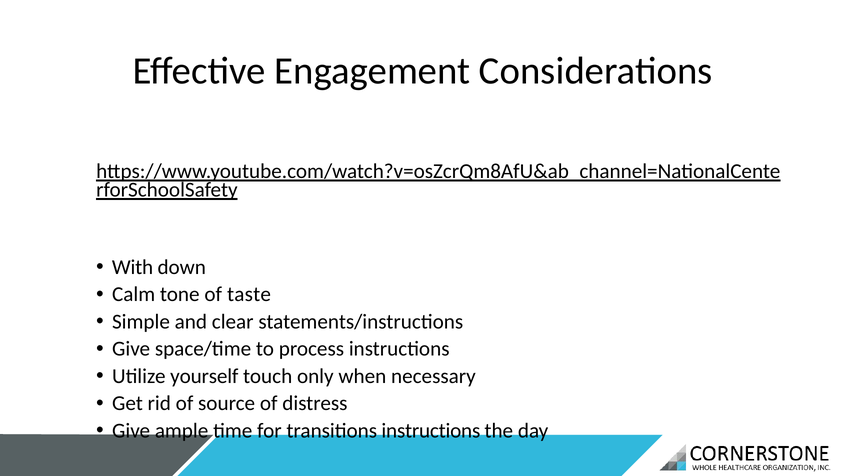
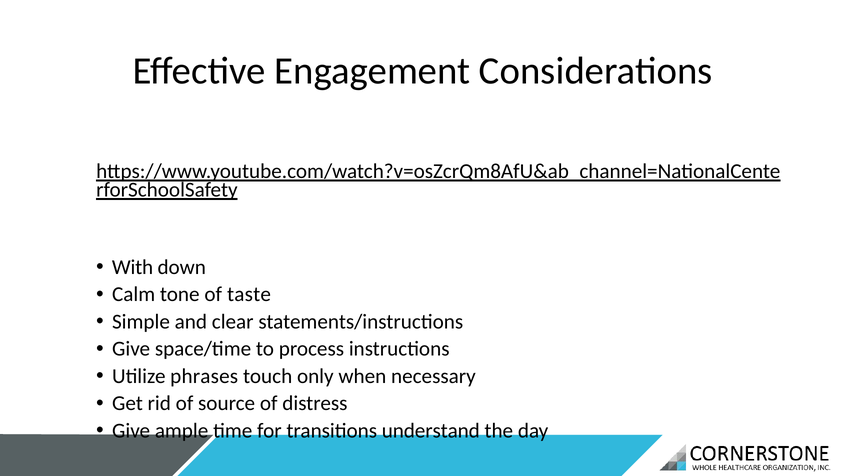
yourself: yourself -> phrases (204, 376)
transitions instructions: instructions -> understand (431, 431)
